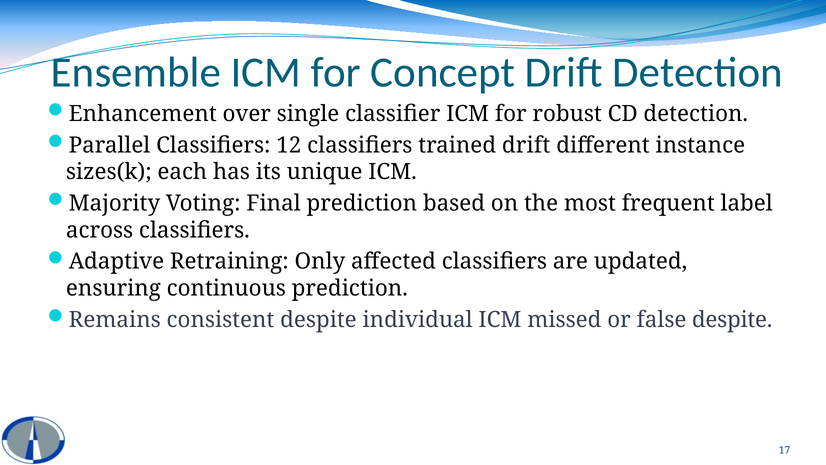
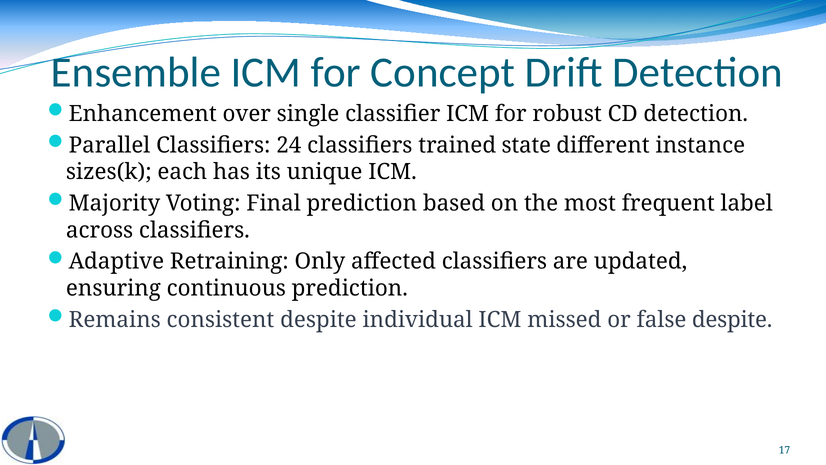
12: 12 -> 24 (289, 145)
trained drift: drift -> state (526, 145)
